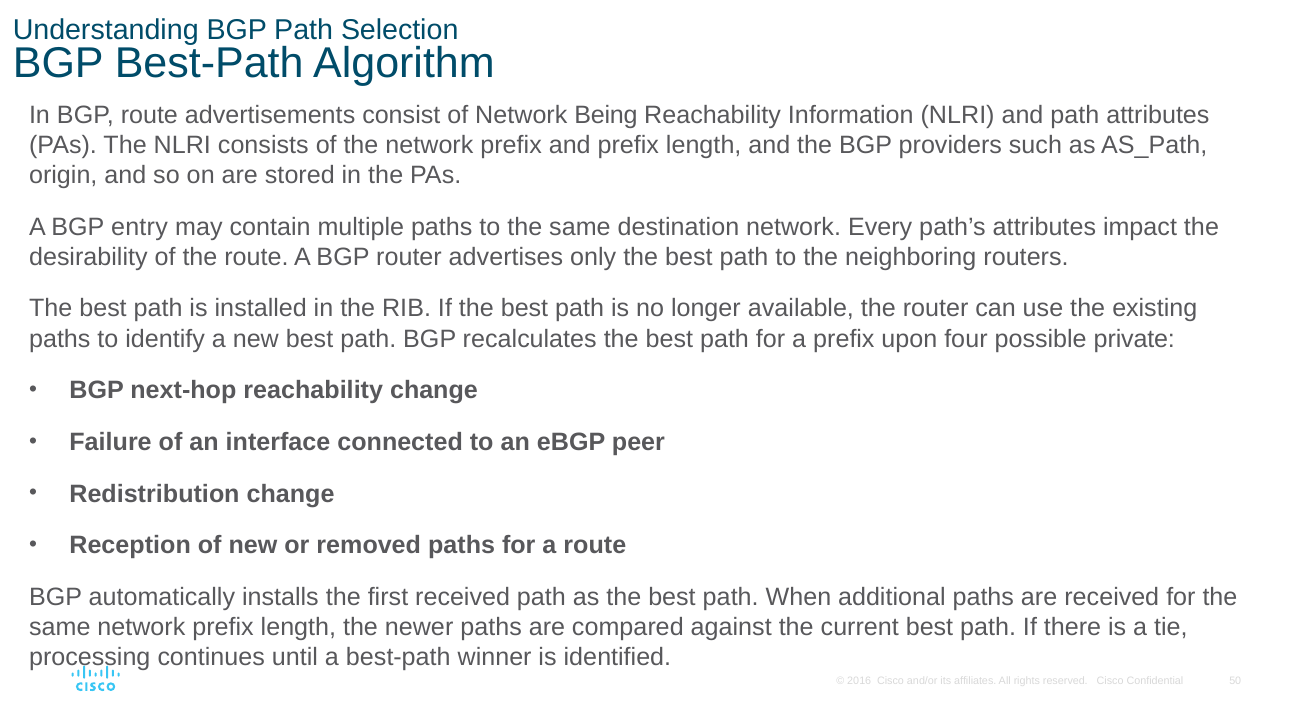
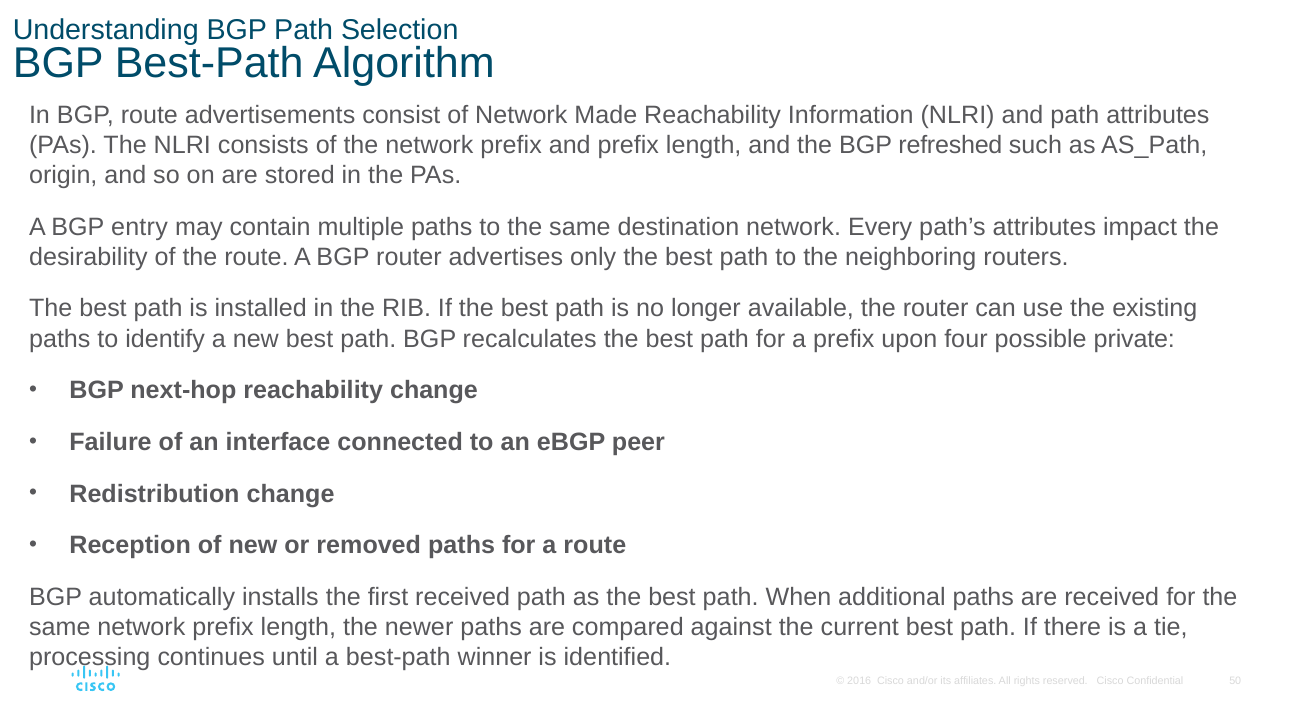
Being: Being -> Made (606, 115)
providers: providers -> refreshed (950, 145)
